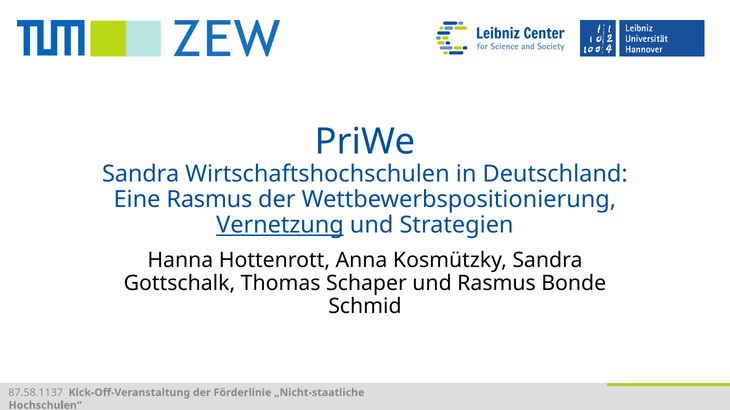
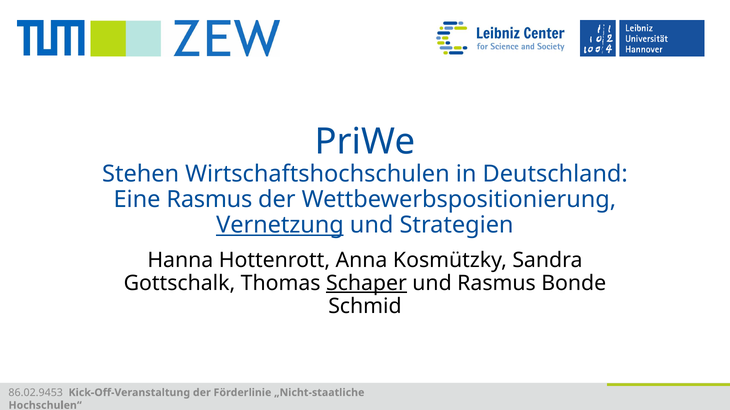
Sandra: Sandra -> Stehen (141, 174)
Schaper underline: none -> present (366, 284)
87.58.1137: 87.58.1137 -> 86.02.9453 (36, 393)
